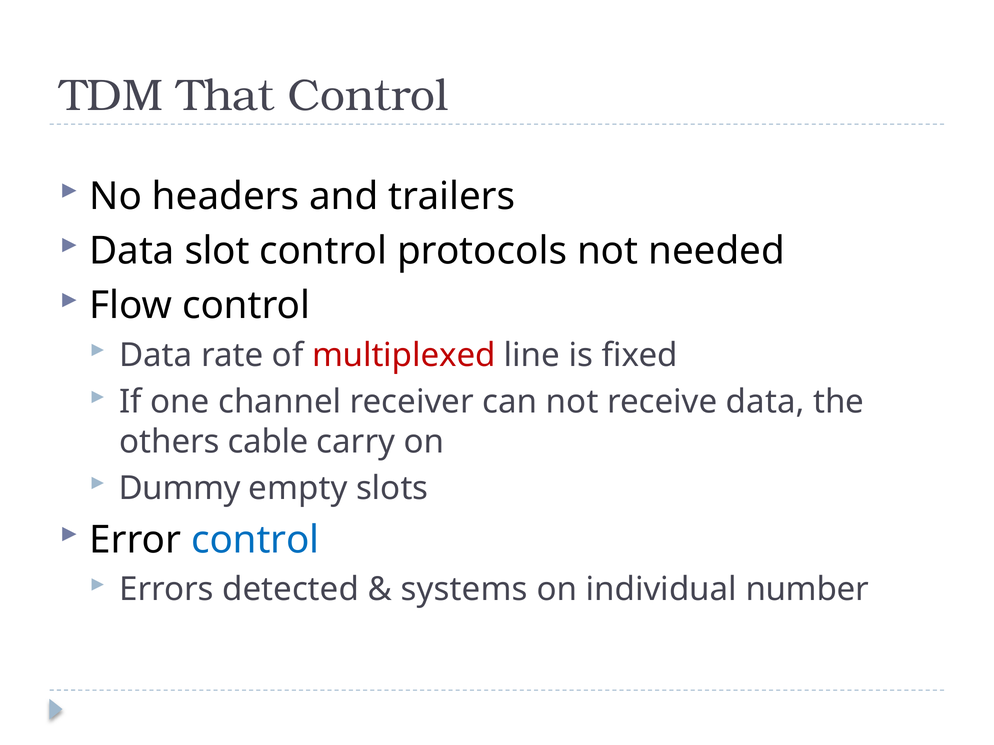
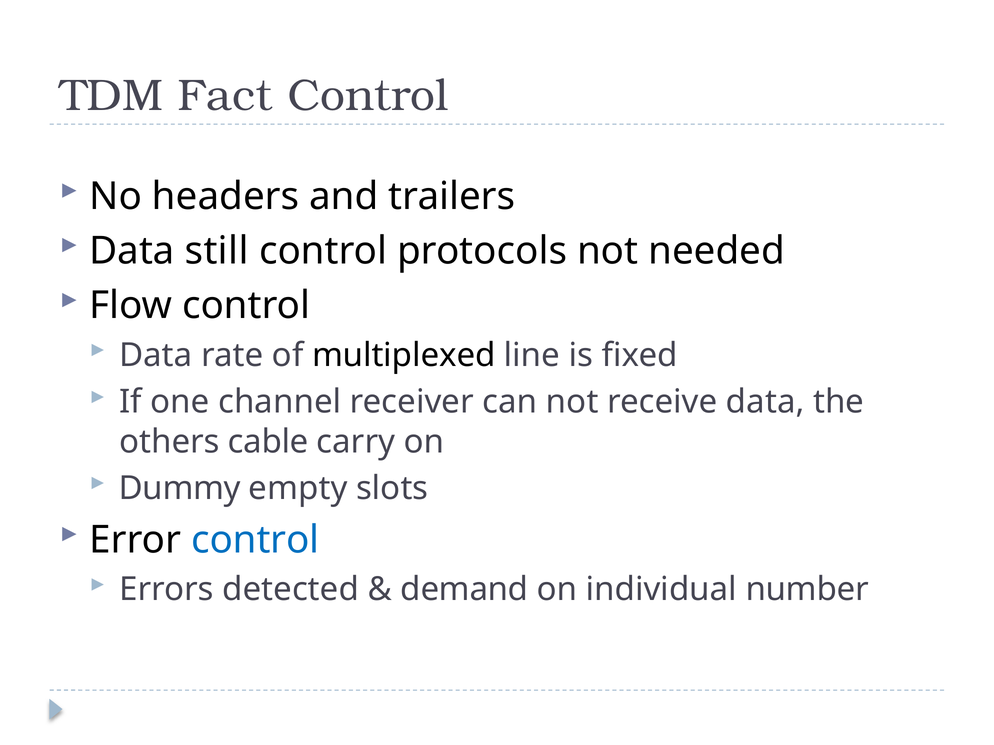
That: That -> Fact (225, 96)
slot: slot -> still (217, 251)
multiplexed colour: red -> black (404, 356)
systems: systems -> demand (464, 590)
